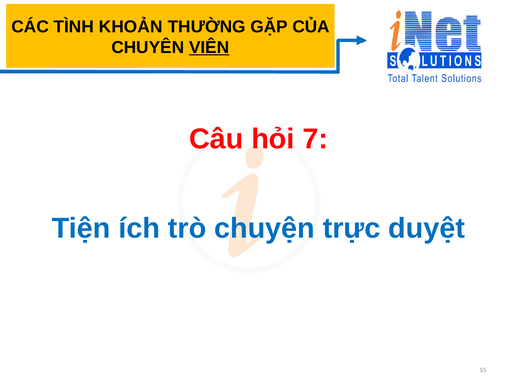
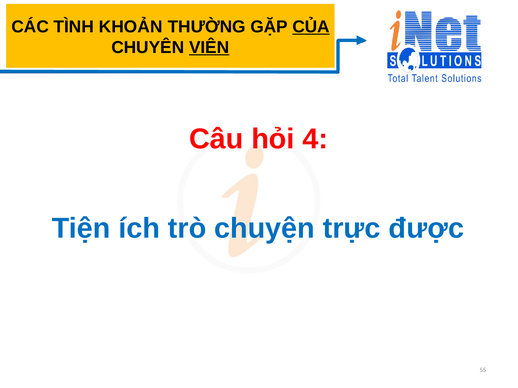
CỦA underline: none -> present (311, 27)
7: 7 -> 4 (315, 139)
duyệt: duyệt -> được (426, 229)
